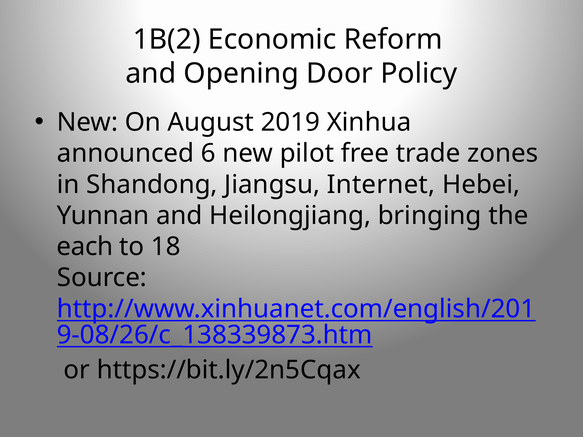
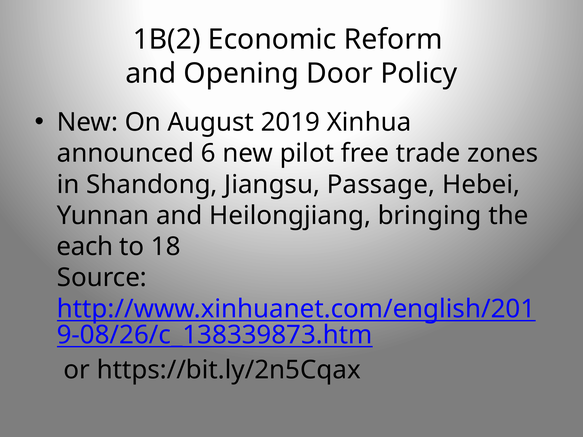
Internet: Internet -> Passage (381, 185)
